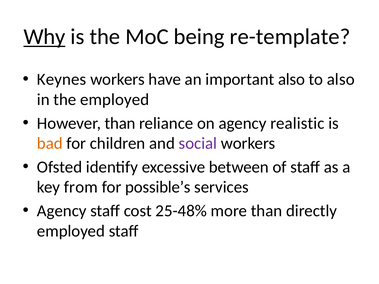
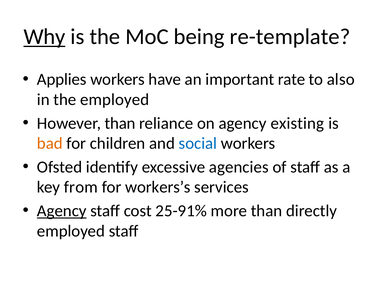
Keynes: Keynes -> Applies (62, 80)
important also: also -> rate (291, 80)
realistic: realistic -> existing (297, 123)
social colour: purple -> blue (198, 144)
between: between -> agencies (239, 167)
possible’s: possible’s -> workers’s (158, 187)
Agency underline: none -> present (62, 211)
25-48%: 25-48% -> 25-91% (181, 211)
